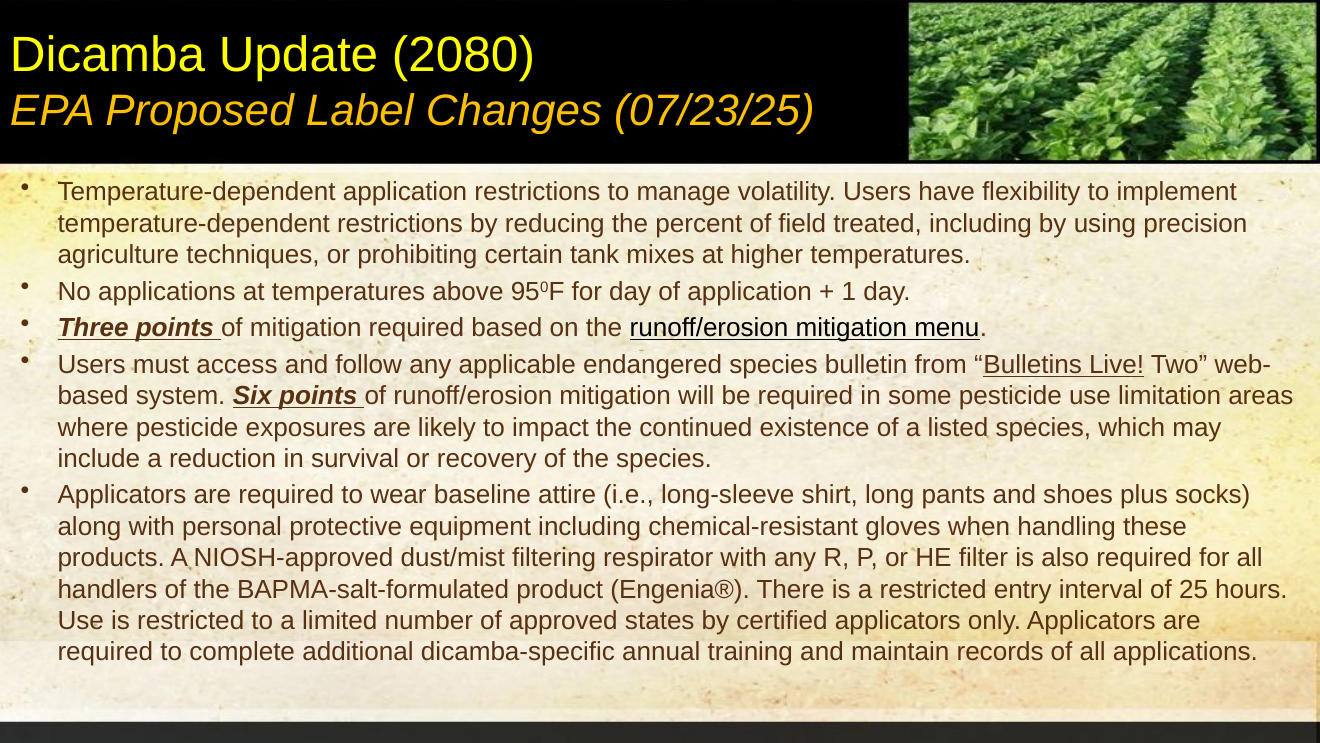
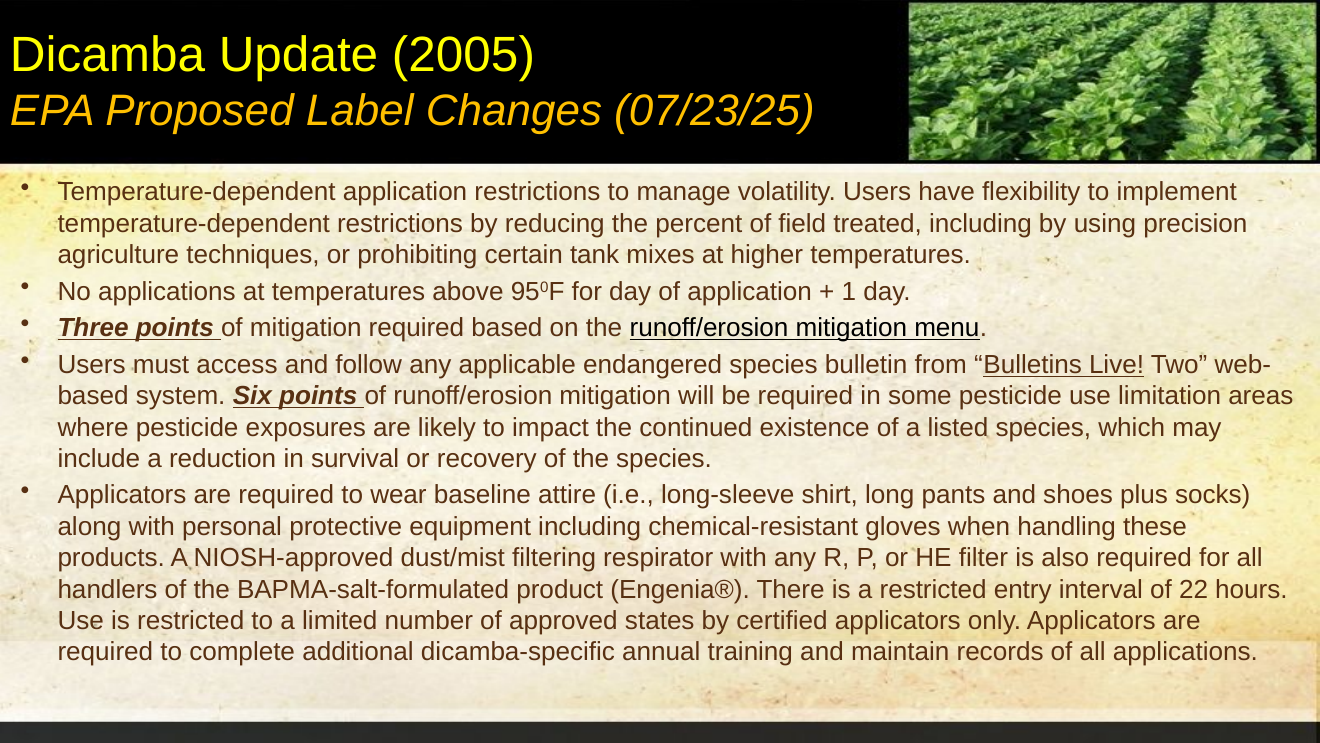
2080: 2080 -> 2005 (463, 55)
25: 25 -> 22 (1194, 589)
